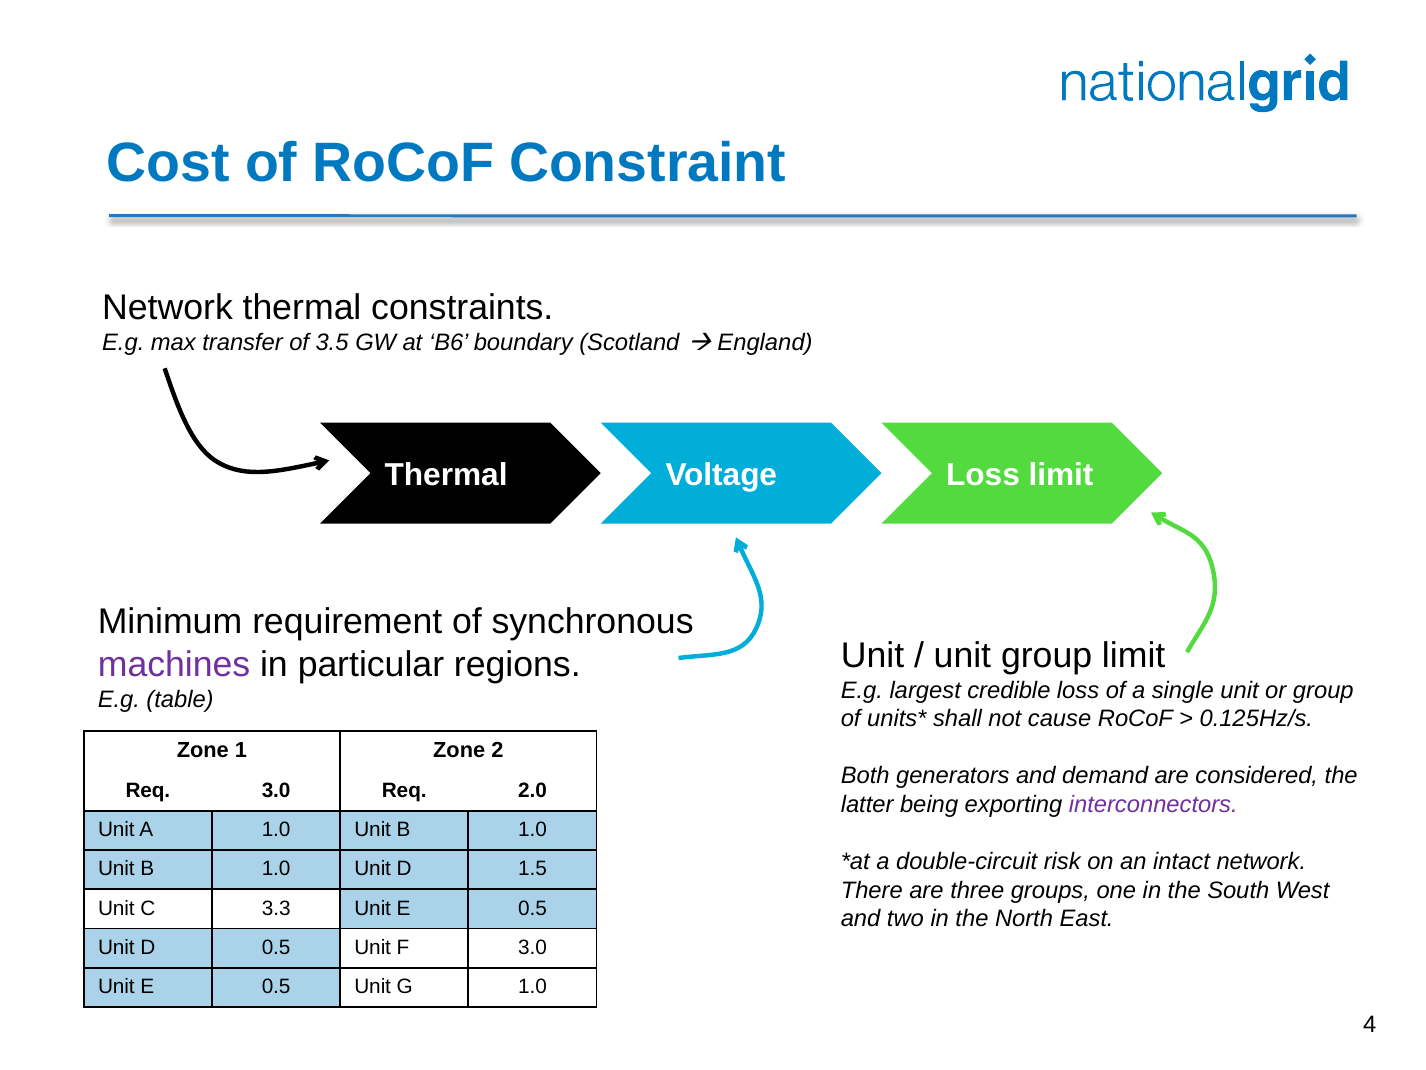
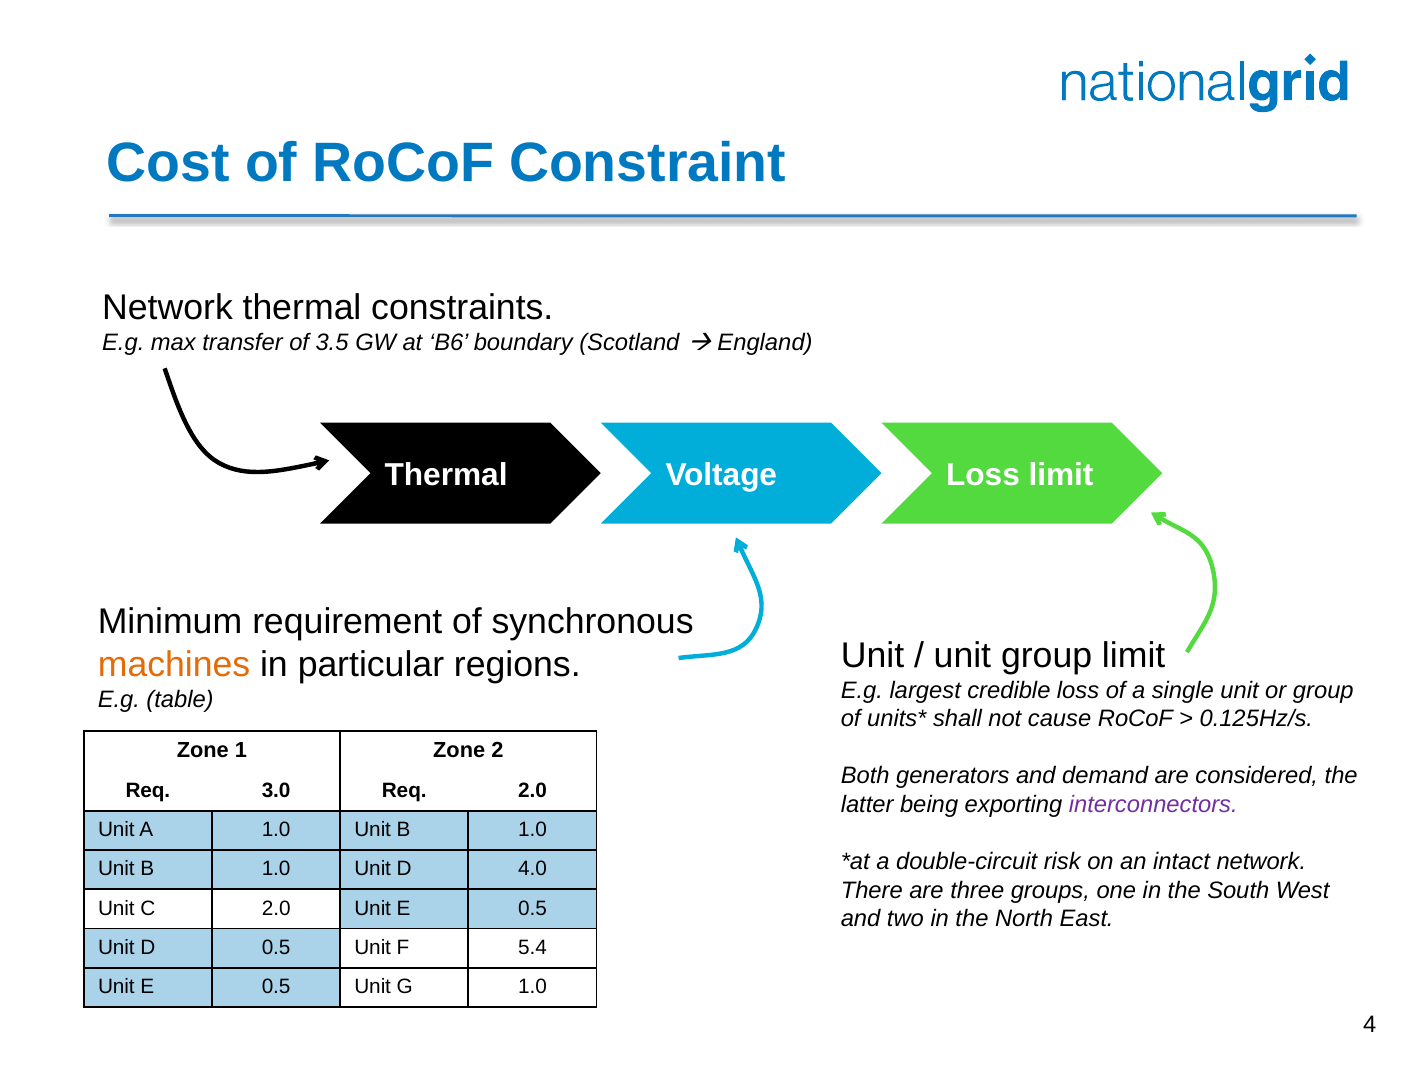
machines colour: purple -> orange (174, 665)
1.5: 1.5 -> 4.0 (533, 869)
C 3.3: 3.3 -> 2.0 (276, 908)
F 3.0: 3.0 -> 5.4 (533, 947)
